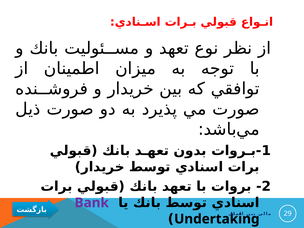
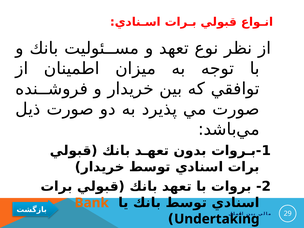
Bank colour: purple -> orange (92, 203)
